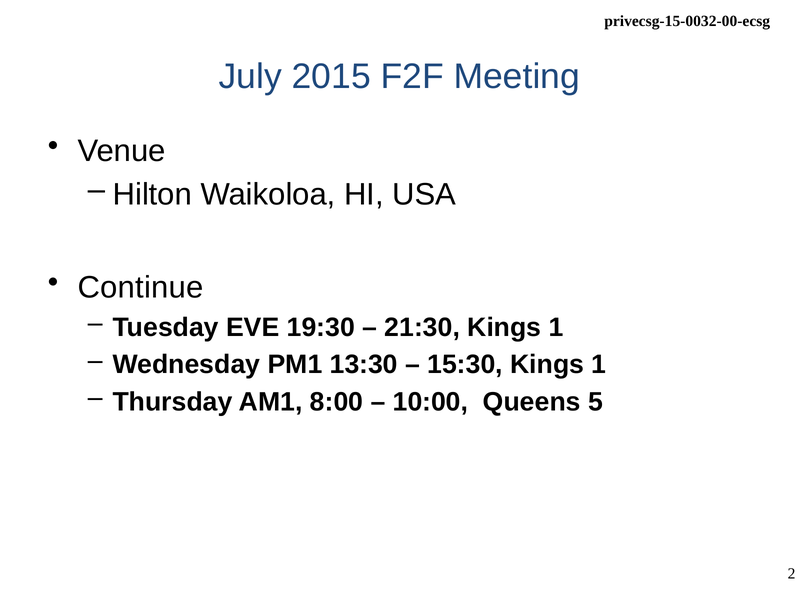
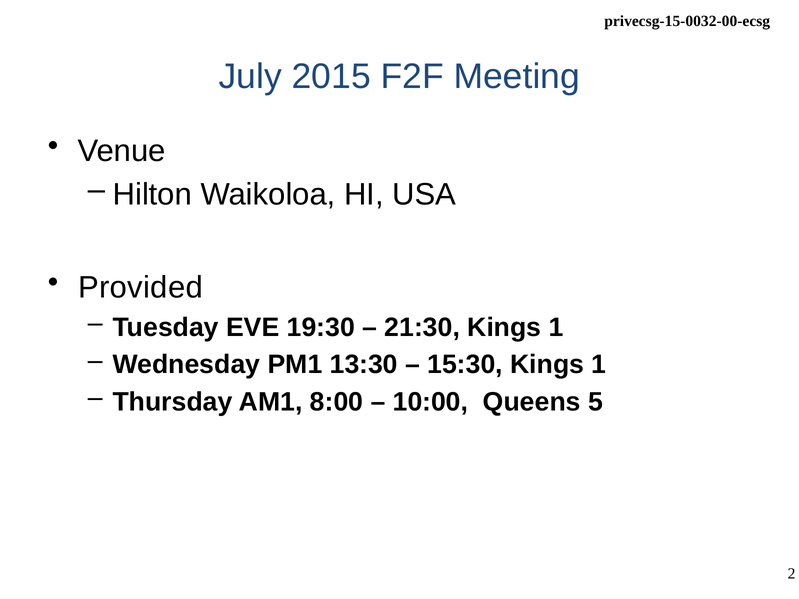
Continue: Continue -> Provided (141, 288)
